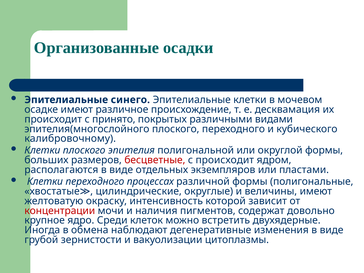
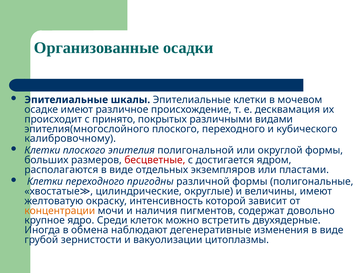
синего: синего -> шкалы (130, 100)
с происходит: происходит -> достигается (225, 160)
процессах: процессах -> пригодны (150, 182)
концентрации colour: red -> orange (60, 211)
